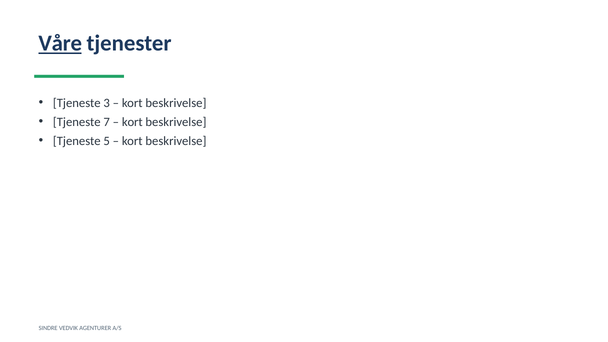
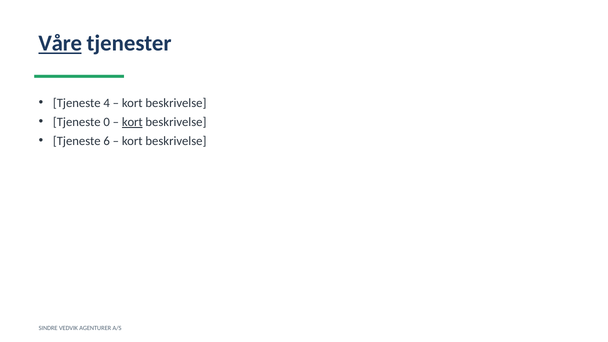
3: 3 -> 4 (107, 103)
7: 7 -> 0 (107, 122)
kort underline: none -> present (132, 122)
5: 5 -> 6 (107, 141)
